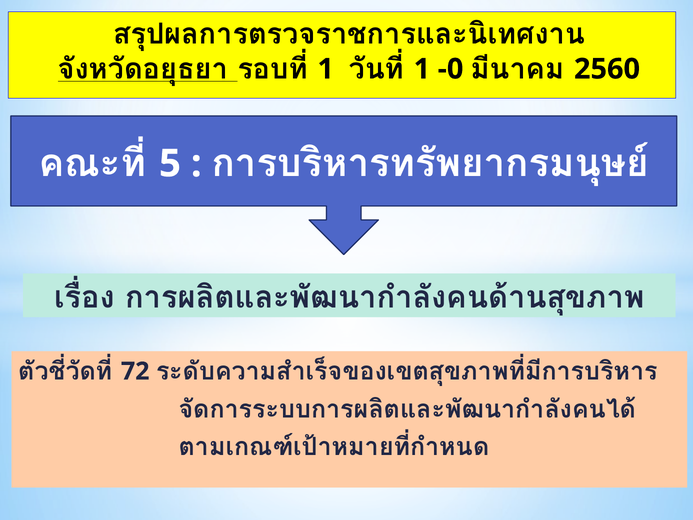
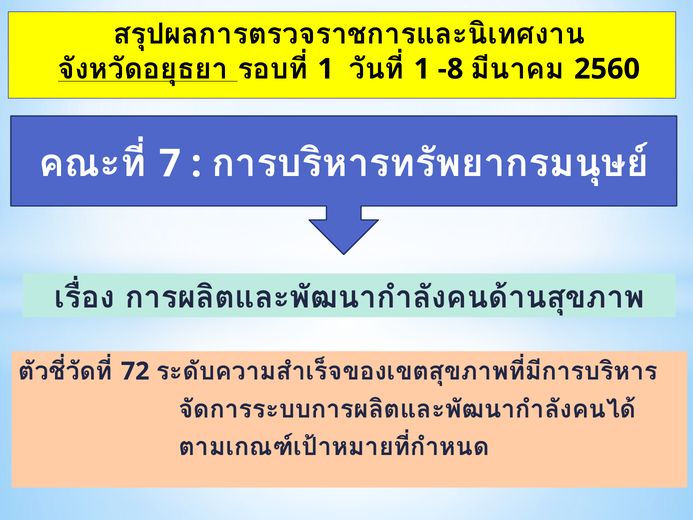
-0: -0 -> -8 (451, 69)
5: 5 -> 7 (170, 164)
